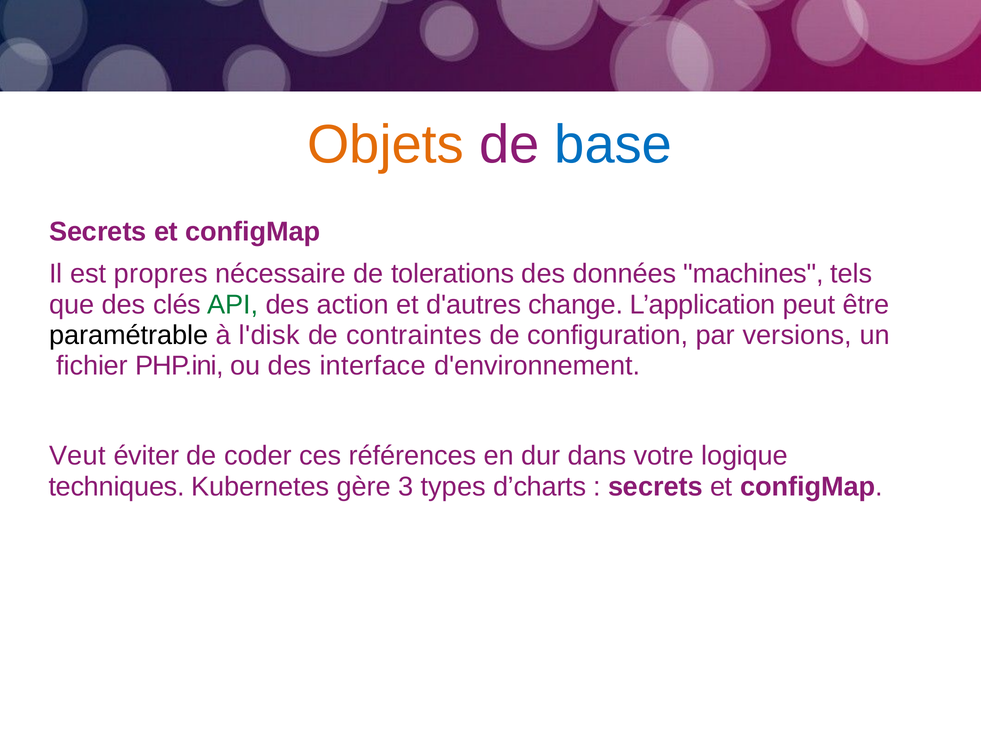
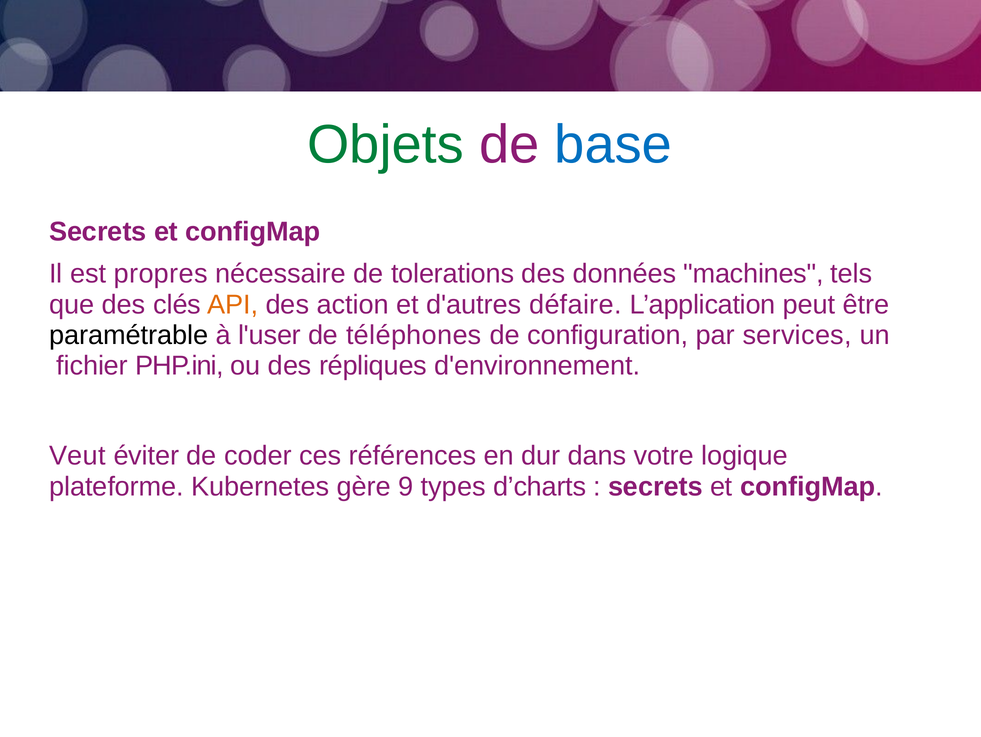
Objets colour: orange -> green (386, 145)
API colour: green -> orange (233, 304)
change: change -> défaire (575, 304)
l'disk: l'disk -> l'user (270, 335)
contraintes: contraintes -> téléphones (414, 335)
versions: versions -> services (797, 335)
interface: interface -> répliques (373, 366)
techniques: techniques -> plateforme (117, 486)
3: 3 -> 9 (406, 486)
